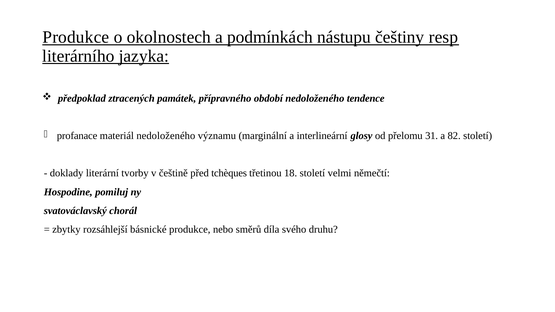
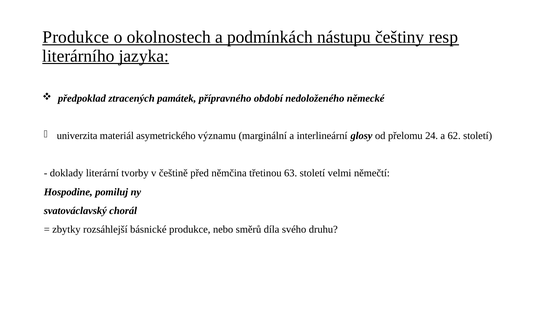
tendence: tendence -> německé (366, 98)
profanace: profanace -> univerzita (77, 136)
materiál nedoloženého: nedoloženého -> asymetrického (166, 136)
31: 31 -> 24 (432, 136)
82: 82 -> 62 (454, 136)
tchèques: tchèques -> němčina (229, 173)
18: 18 -> 63 (291, 173)
